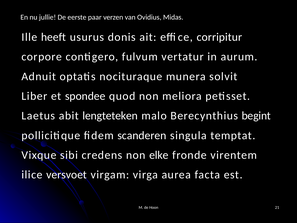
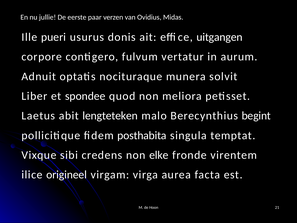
heeft: heeft -> pueri (54, 37)
corripitur: corripitur -> uitgangen (220, 37)
scanderen: scanderen -> posthabita (142, 135)
versvoet: versvoet -> origineel (67, 175)
